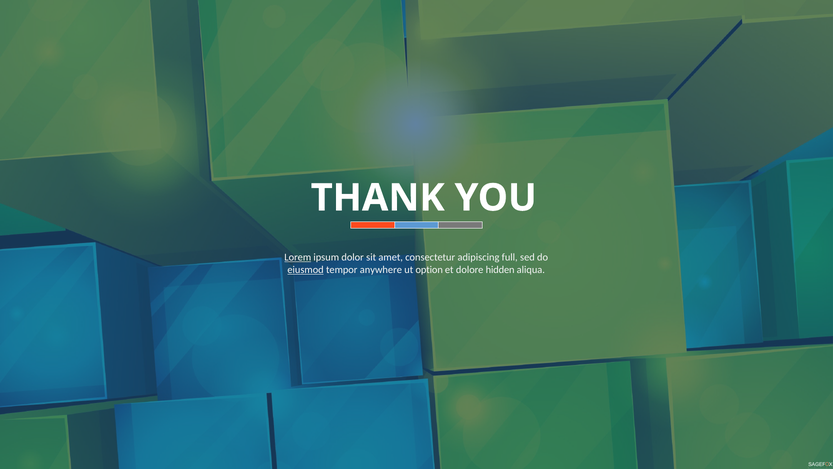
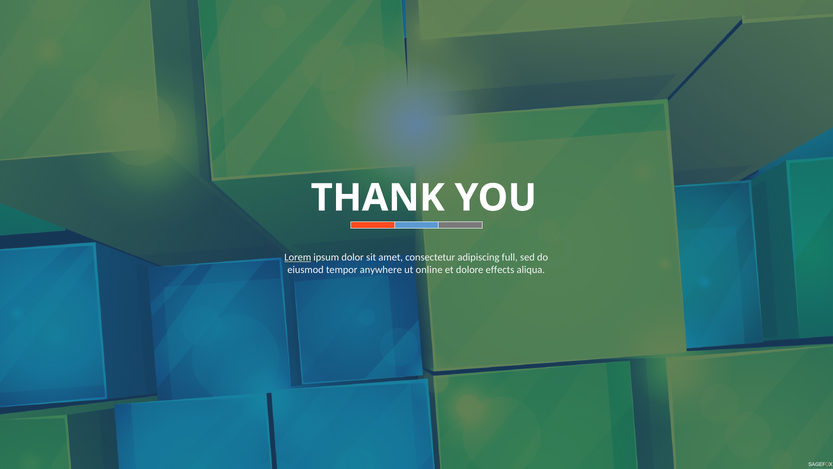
eiusmod underline: present -> none (306, 270)
option: option -> online (429, 270)
hidden: hidden -> effects (500, 270)
